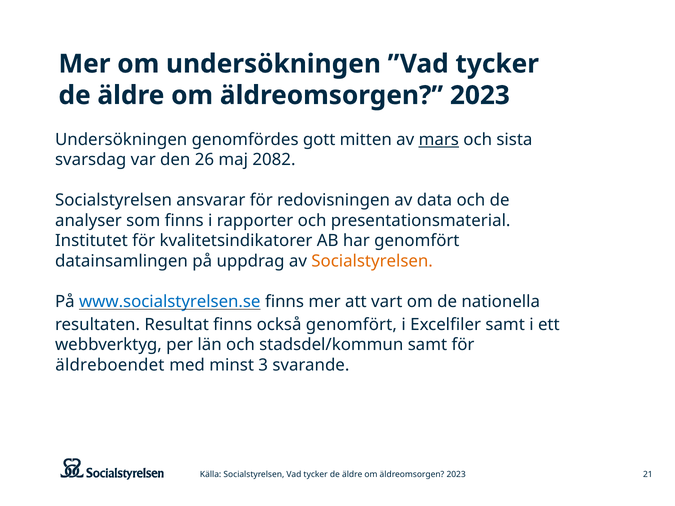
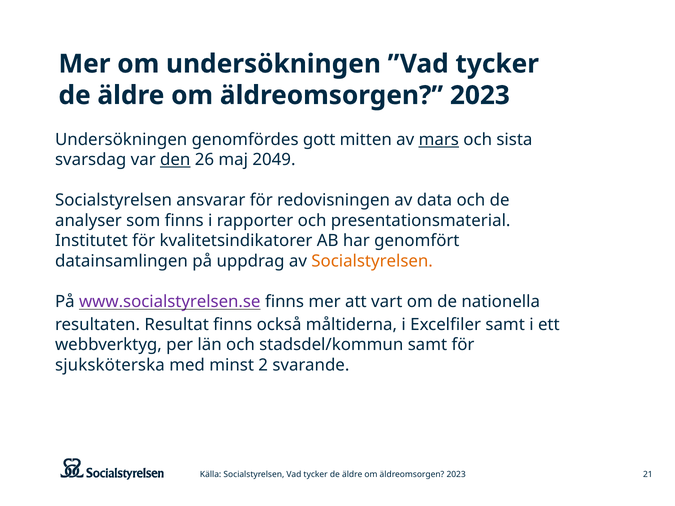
den underline: none -> present (175, 160)
2082: 2082 -> 2049 (274, 160)
www.socialstyrelsen.se colour: blue -> purple (170, 302)
också genomfört: genomfört -> måltiderna (351, 325)
äldreboendet: äldreboendet -> sjuksköterska (110, 365)
3: 3 -> 2 (263, 365)
